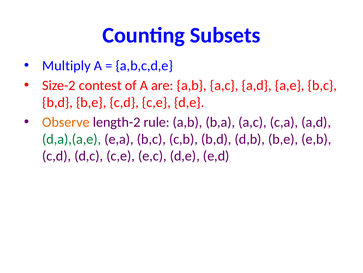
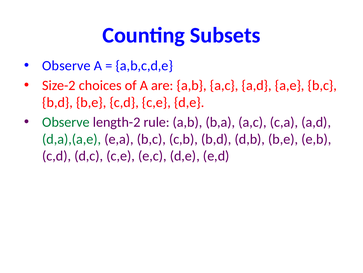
Multiply: Multiply -> Observe (66, 65)
contest: contest -> choices (100, 85)
Observe colour: orange -> green (66, 122)
